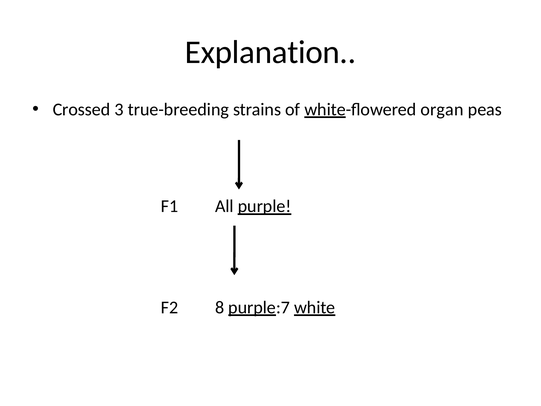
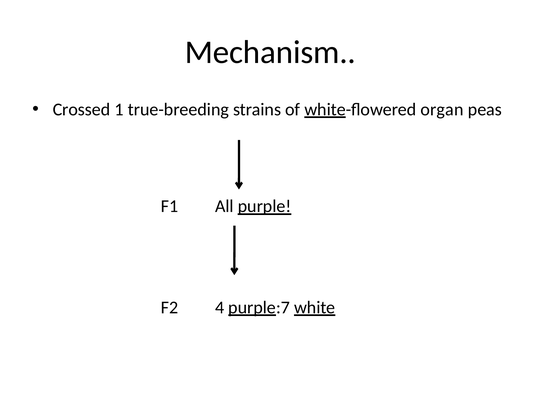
Explanation: Explanation -> Mechanism (270, 52)
3: 3 -> 1 (119, 109)
8: 8 -> 4 (220, 307)
